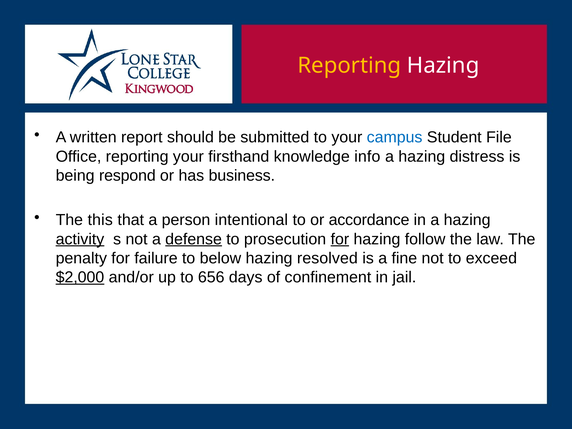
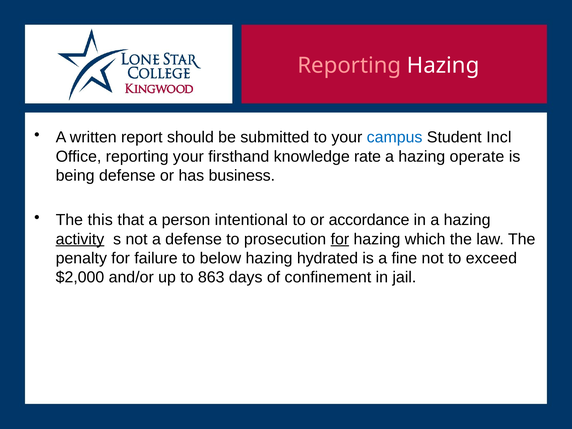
Reporting colour: yellow -> pink (349, 65)
File: File -> Incl (499, 137)
info: info -> rate (367, 156)
distress: distress -> operate (477, 156)
being respond: respond -> defense (127, 176)
defense underline: present -> none (194, 239)
follow: follow -> which (425, 239)
resolved: resolved -> hydrated (328, 258)
$2,000 underline: present -> none (80, 277)
656: 656 -> 863 (211, 277)
